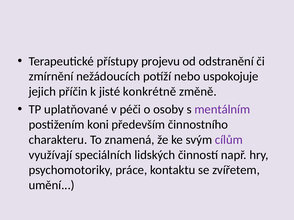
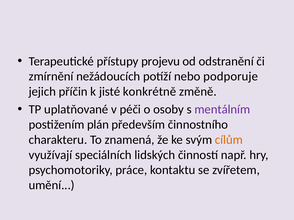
uspokojuje: uspokojuje -> podporuje (231, 77)
koni: koni -> plán (98, 125)
cílům colour: purple -> orange (229, 140)
